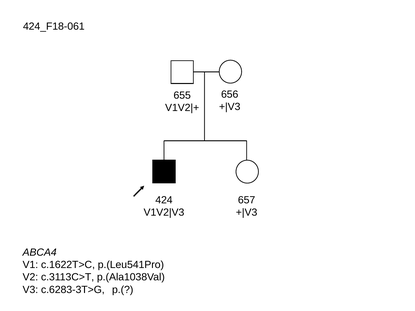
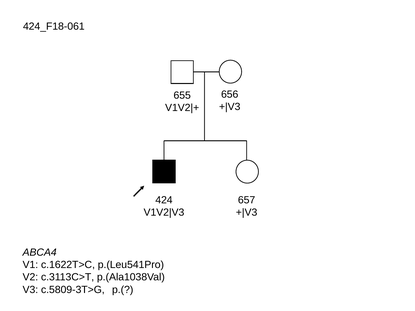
c.6283-3T>G: c.6283-3T>G -> c.5809-3T>G (73, 290)
